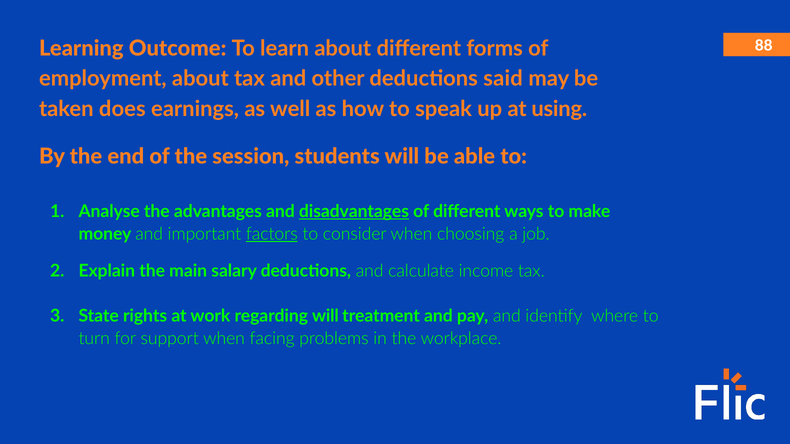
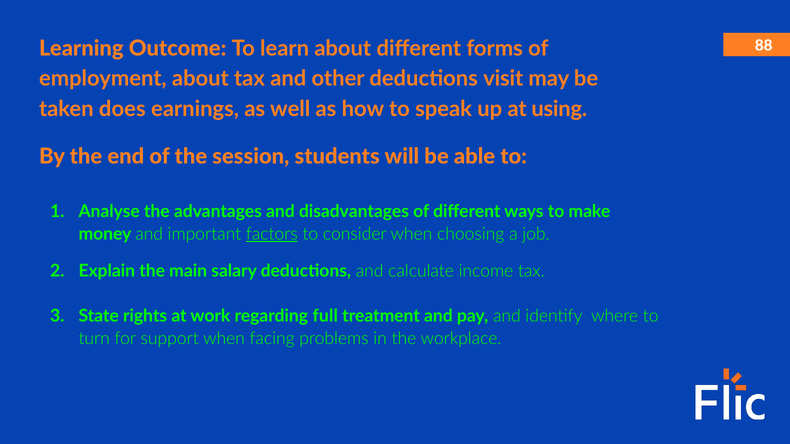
said: said -> visit (503, 79)
disadvantages underline: present -> none (354, 212)
regarding will: will -> full (325, 316)
